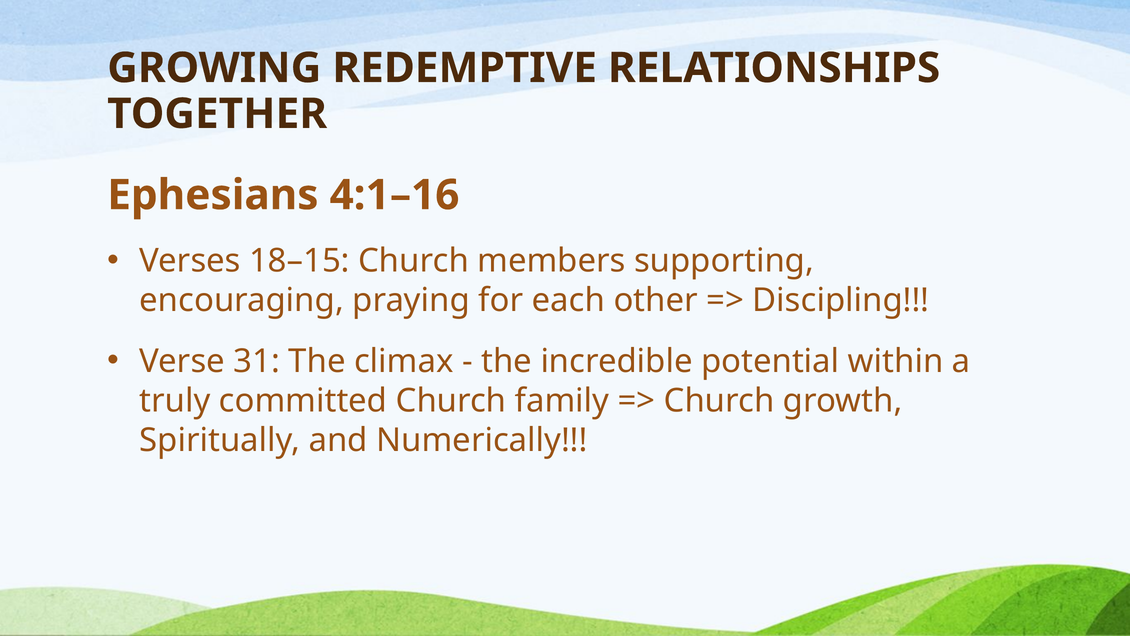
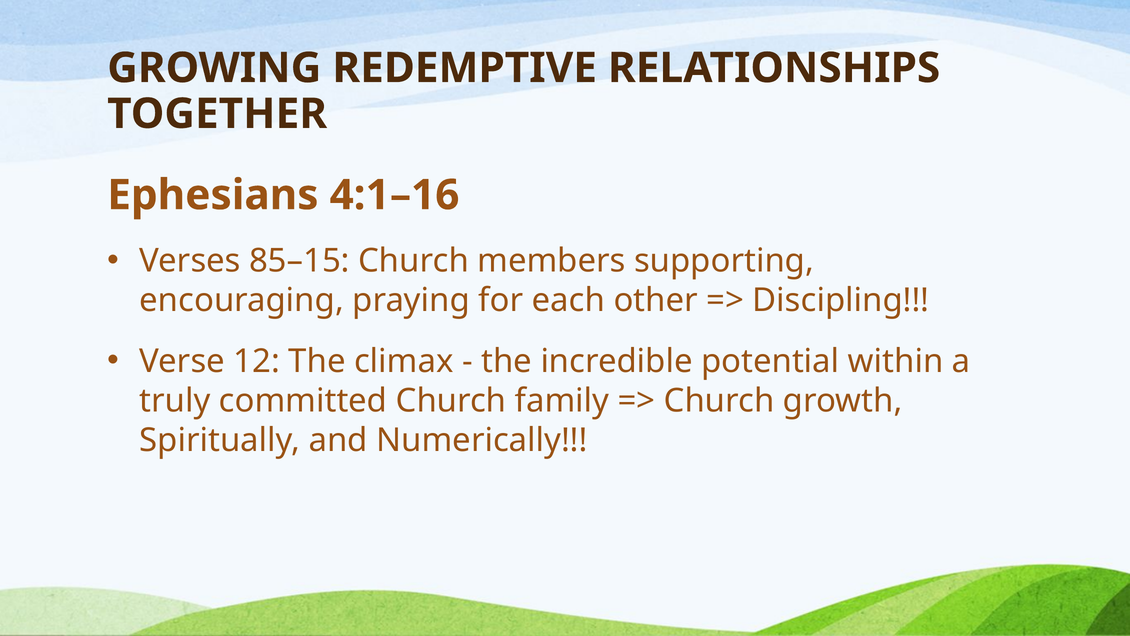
18–15: 18–15 -> 85–15 (299, 261)
31: 31 -> 12 (257, 361)
